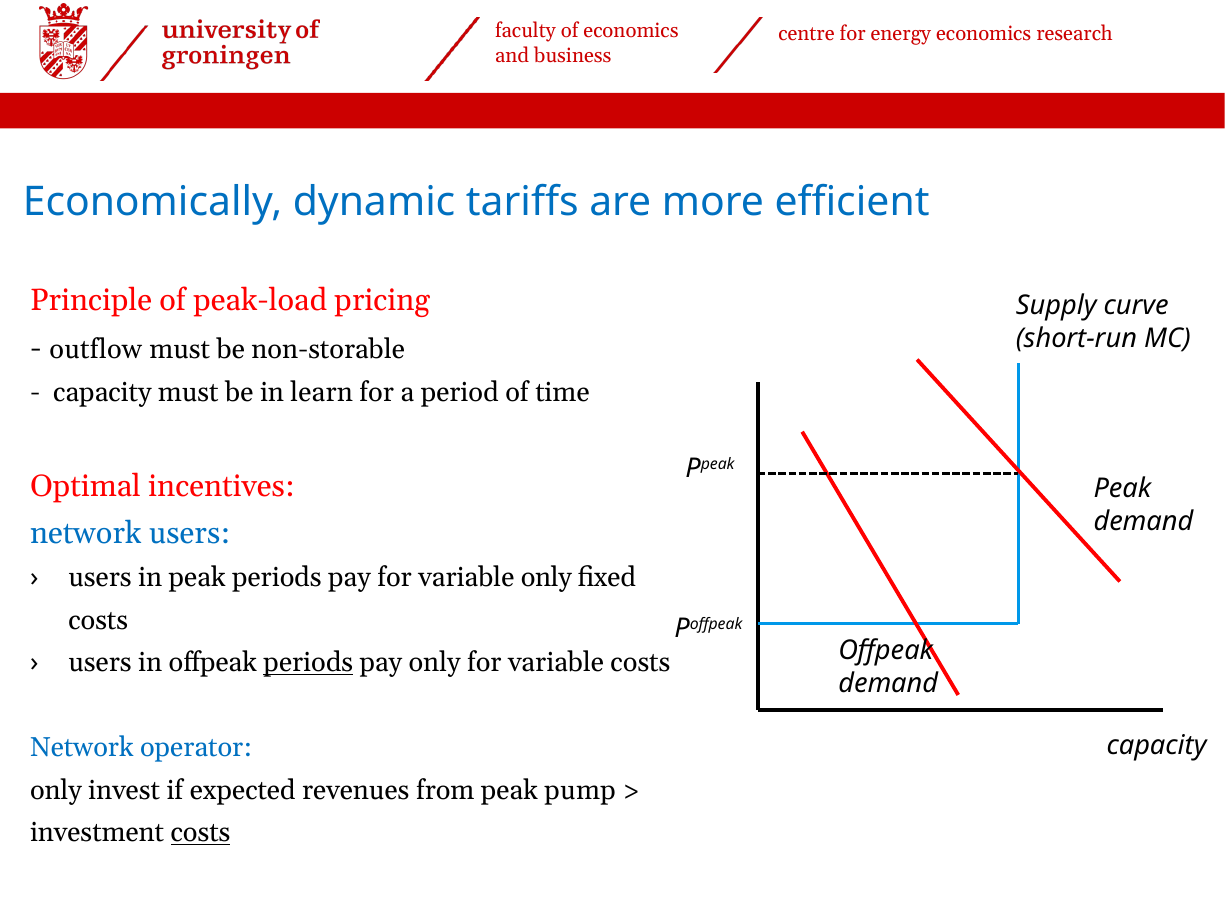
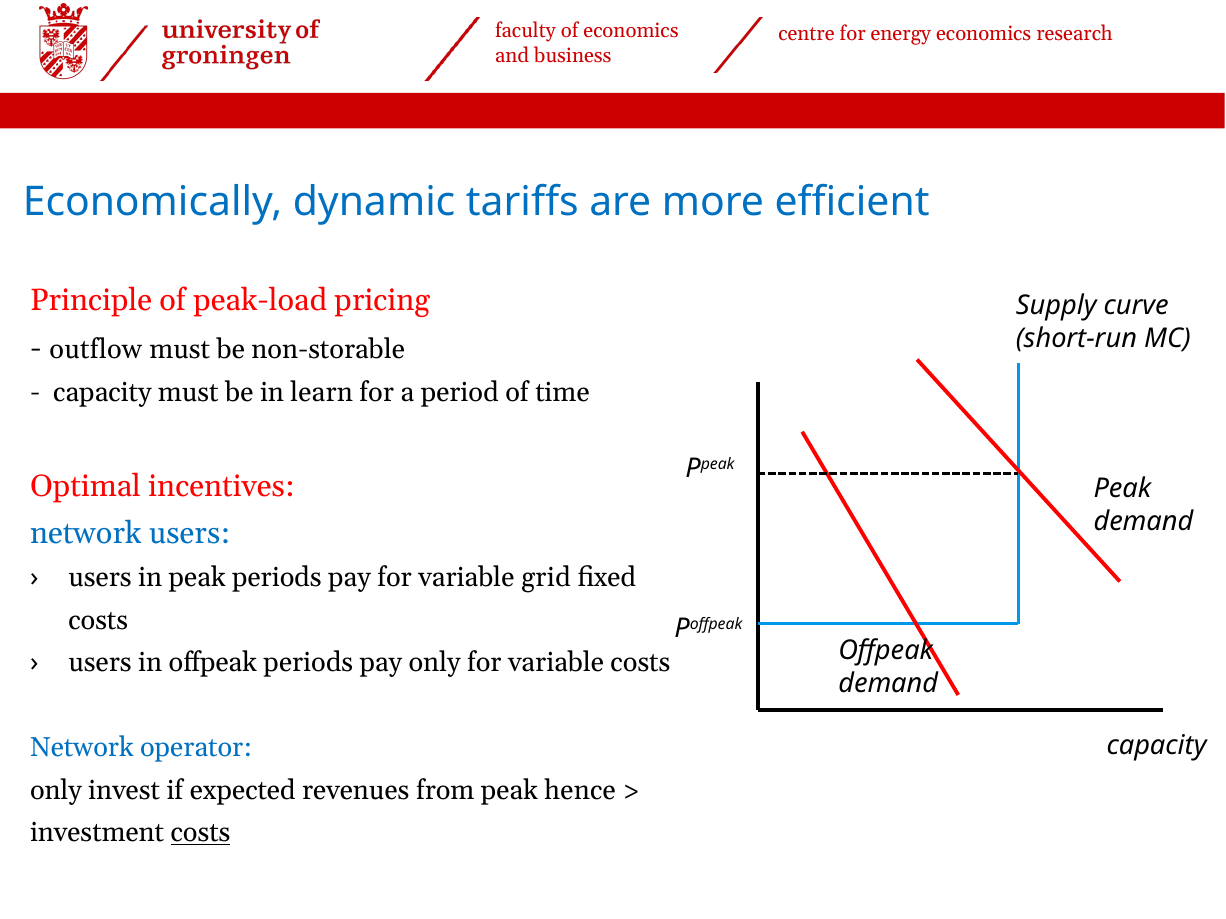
variable only: only -> grid (546, 578)
periods underline: present -> none (308, 663)
pump: pump -> hence (580, 791)
